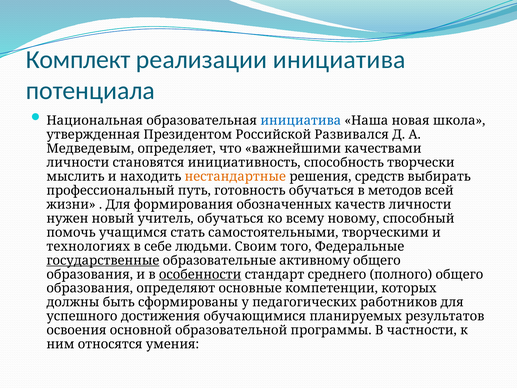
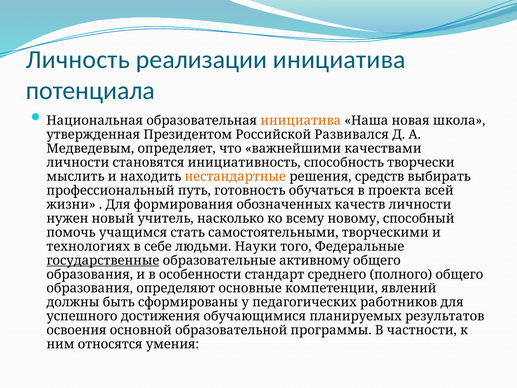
Комплект: Комплект -> Личность (78, 60)
инициатива colour: blue -> orange (301, 121)
методов: методов -> проекта (395, 190)
учитель обучаться: обучаться -> насколько (231, 218)
Своим: Своим -> Науки (256, 246)
особенности underline: present -> none (200, 274)
которых: которых -> явлений (409, 288)
